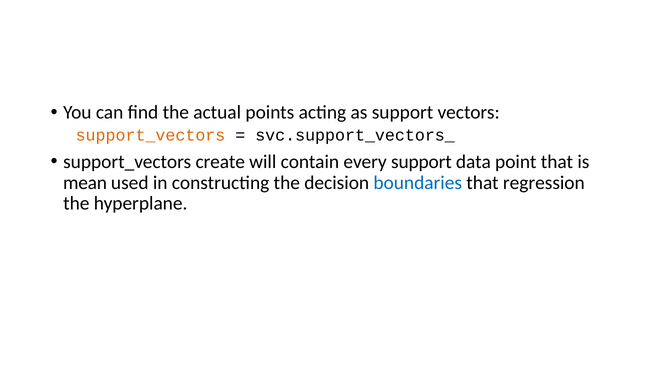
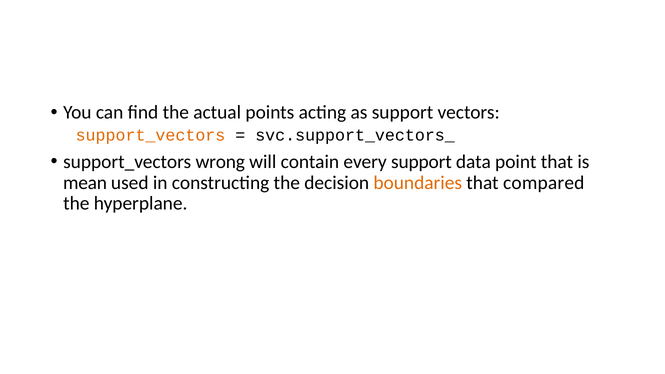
create: create -> wrong (220, 162)
boundaries colour: blue -> orange (418, 183)
regression: regression -> compared (544, 183)
